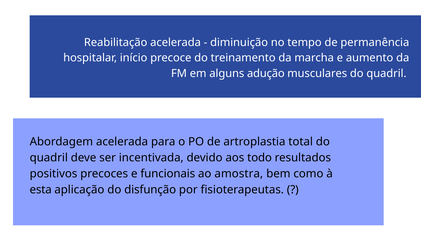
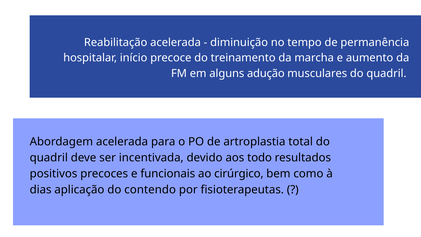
amostra: amostra -> cirúrgico (239, 174)
esta: esta -> dias (41, 190)
disfunção: disfunção -> contendo (150, 190)
